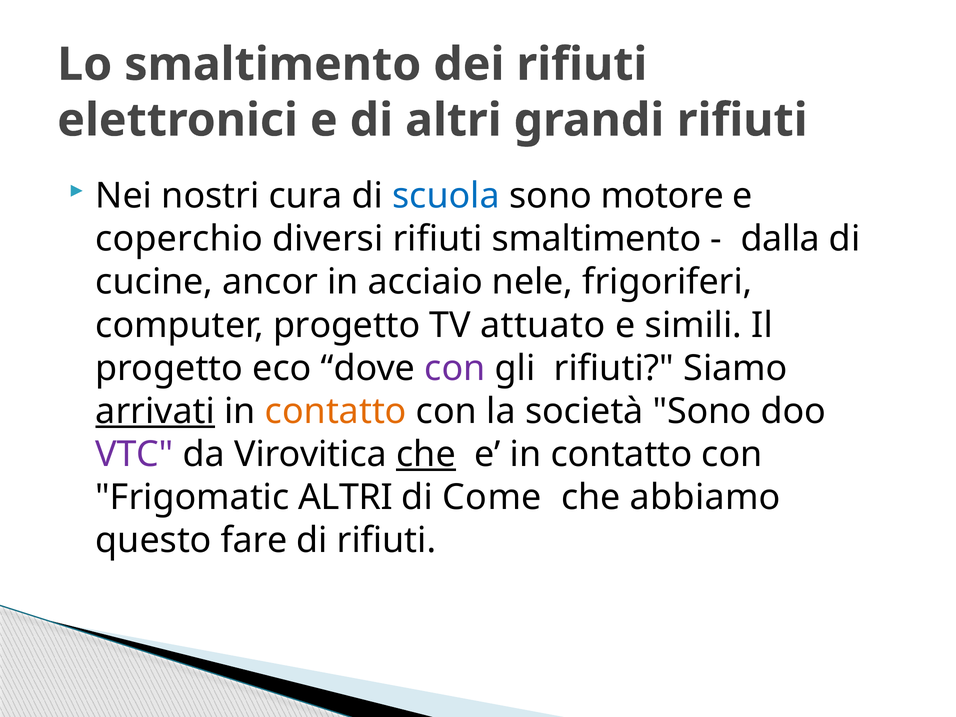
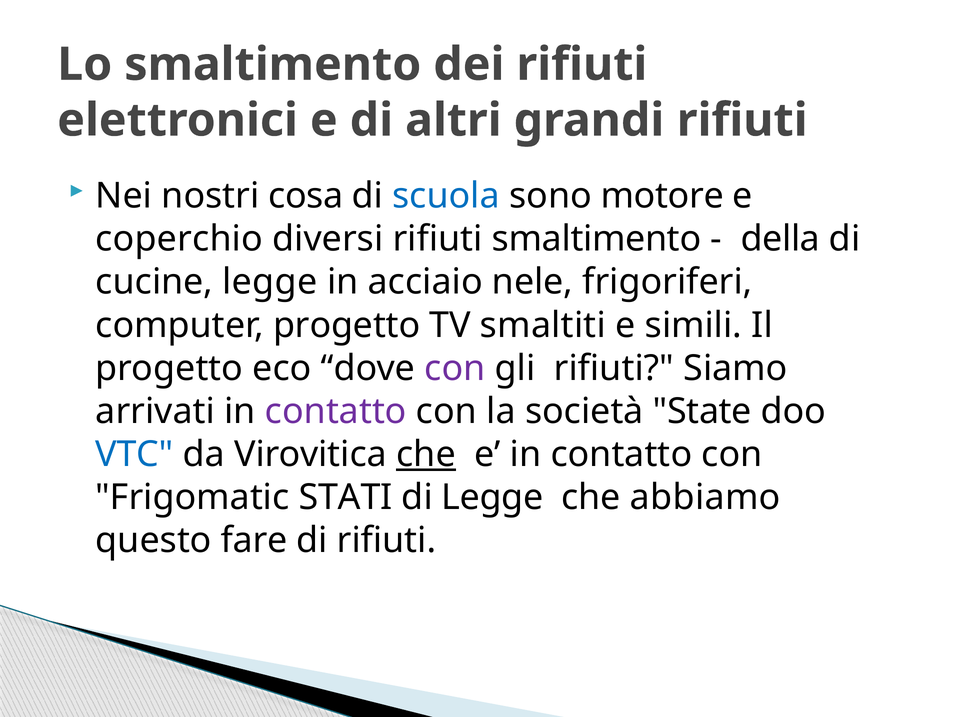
cura: cura -> cosa (306, 196)
dalla: dalla -> della (780, 239)
cucine ancor: ancor -> legge (270, 282)
attuato: attuato -> smaltiti (543, 325)
arrivati underline: present -> none (155, 411)
contatto colour: orange -> purple (336, 411)
società Sono: Sono -> State (702, 411)
VTC colour: purple -> blue (135, 454)
Frigomatic ALTRI: ALTRI -> STATI (346, 497)
di Come: Come -> Legge (492, 497)
